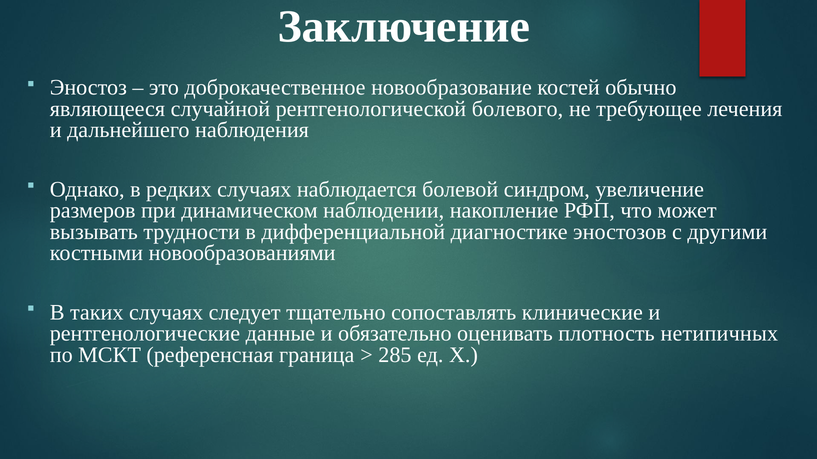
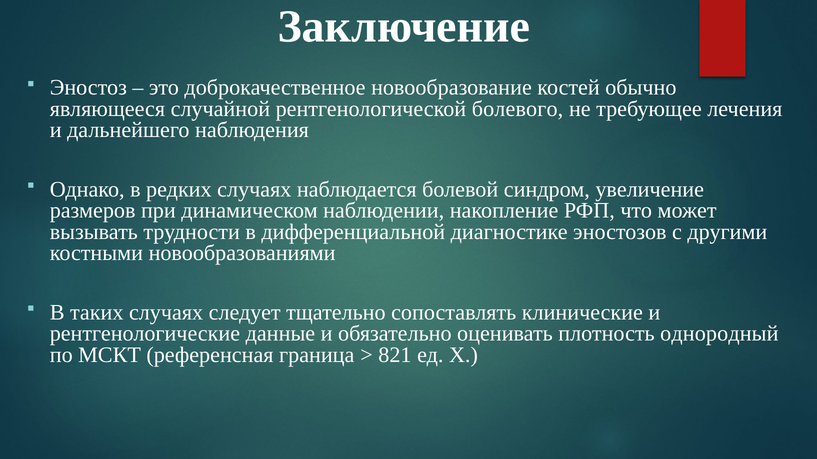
нетипичных: нетипичных -> однородный (719, 334)
285: 285 -> 821 (395, 355)
